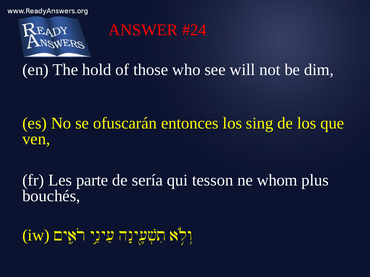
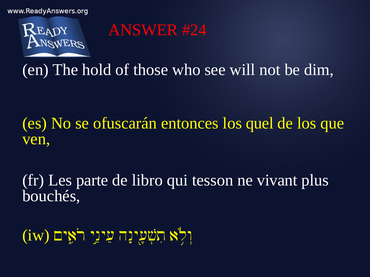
sing: sing -> quel (260, 124)
sería: sería -> libro (147, 181)
whom: whom -> vivant (277, 181)
